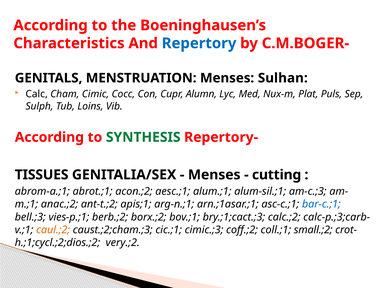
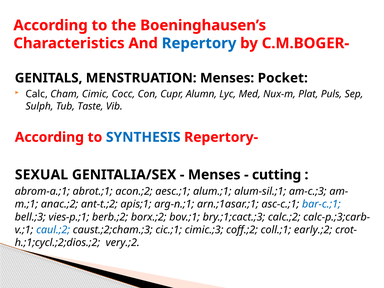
Sulhan: Sulhan -> Pocket (283, 78)
Loins: Loins -> Taste (90, 106)
SYNTHESIS colour: green -> blue (143, 137)
TISSUES: TISSUES -> SEXUAL (41, 175)
caul.;2 colour: orange -> blue (53, 230)
small.;2: small.;2 -> early.;2 (313, 230)
